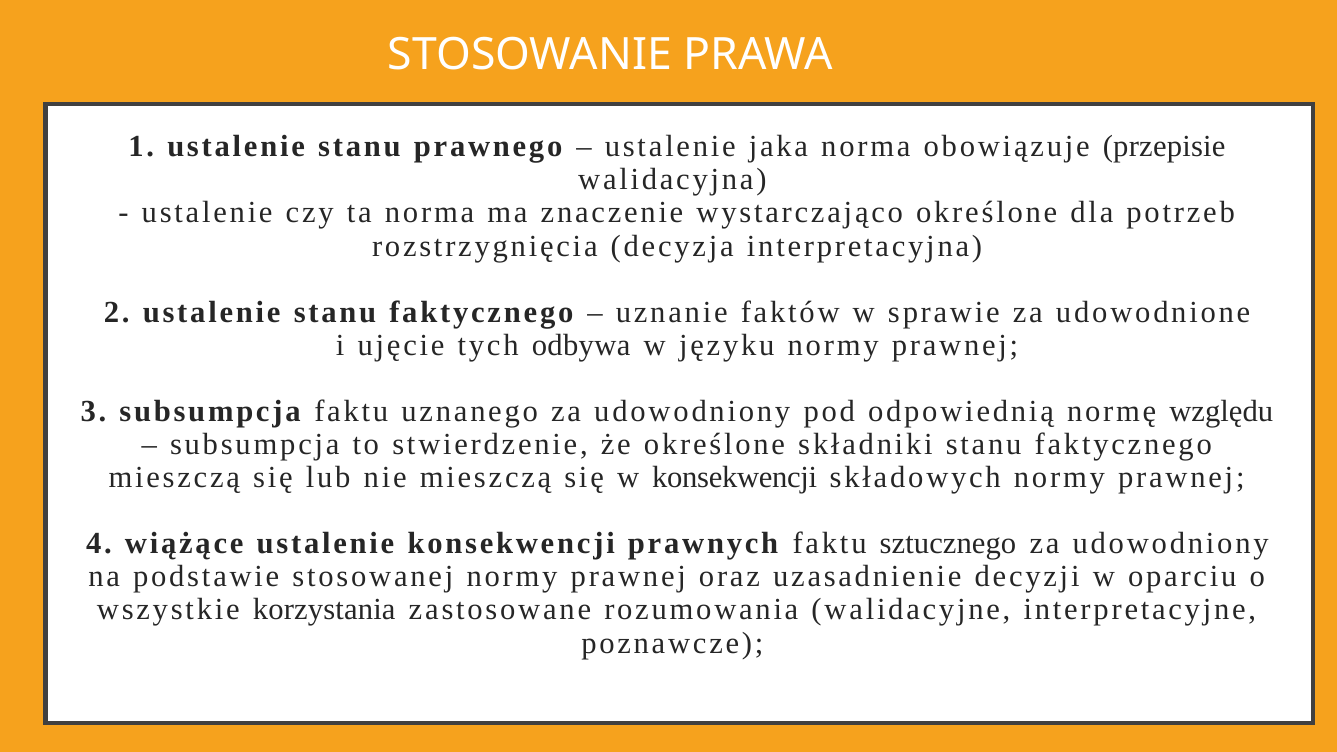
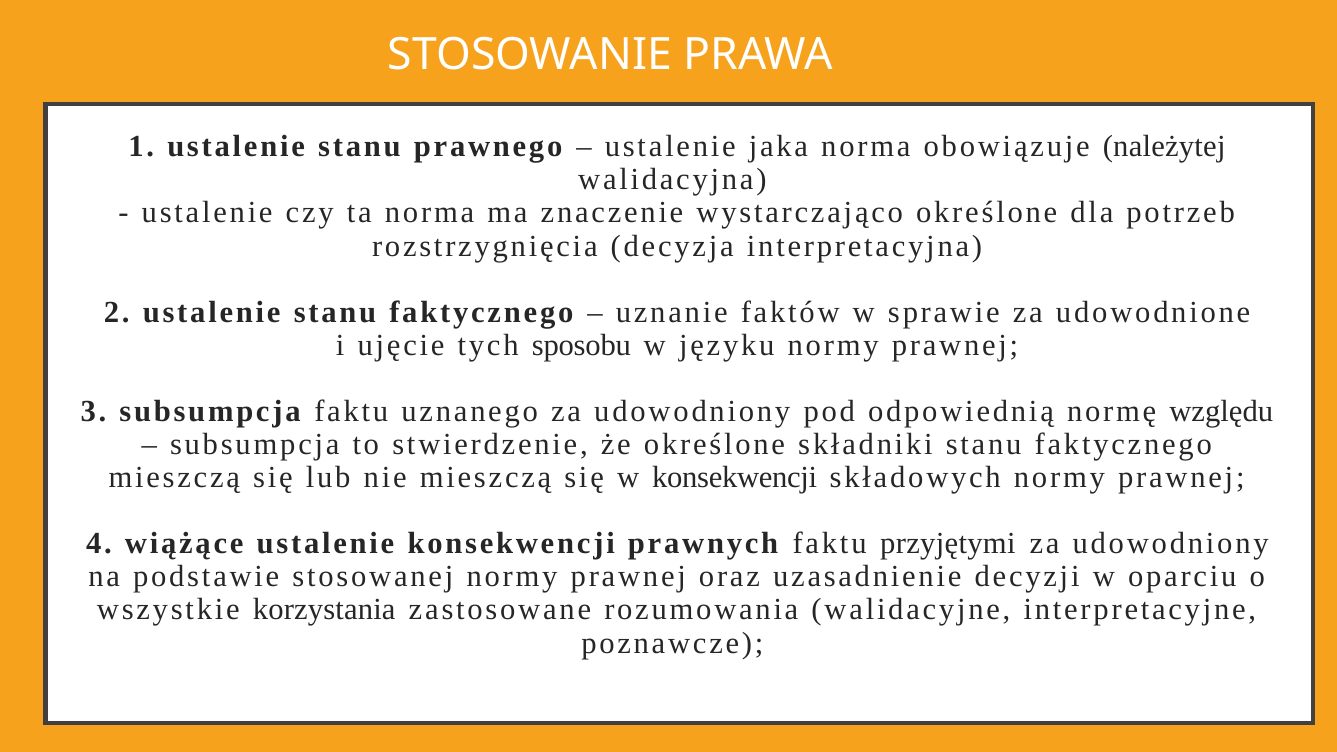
przepisie: przepisie -> należytej (1164, 147)
odbywa: odbywa -> sposobu (581, 345)
sztucznego: sztucznego -> przyjętymi (948, 544)
